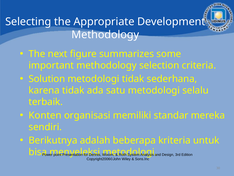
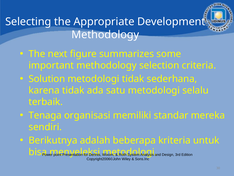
Konten: Konten -> Tenaga (45, 115)
